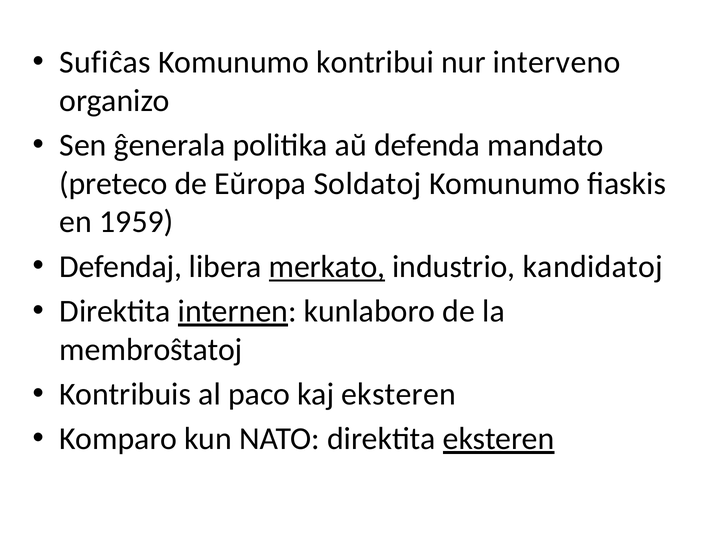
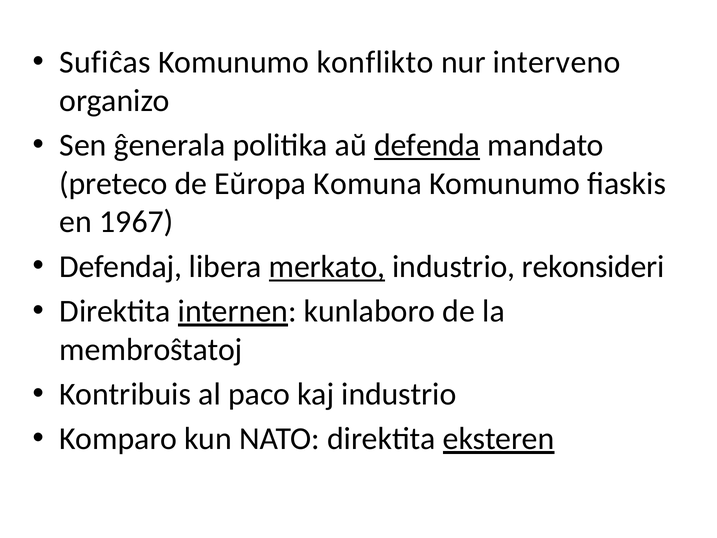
kontribui: kontribui -> konflikto (375, 62)
defenda underline: none -> present (427, 145)
Soldatoj: Soldatoj -> Komuna (368, 184)
1959: 1959 -> 1967 (136, 222)
kandidatoj: kandidatoj -> rekonsideri (593, 266)
kaj eksteren: eksteren -> industrio (399, 394)
